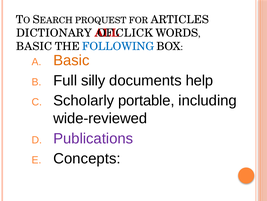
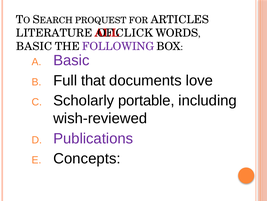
DICTIONARY: DICTIONARY -> LITERATURE (54, 33)
FOLLOWING colour: blue -> purple (118, 46)
Basic colour: orange -> purple (71, 60)
silly: silly -> that (93, 80)
help: help -> love (199, 80)
wide-reviewed: wide-reviewed -> wish-reviewed (100, 118)
